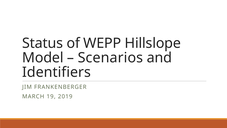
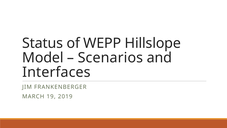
Identifiers: Identifiers -> Interfaces (56, 72)
